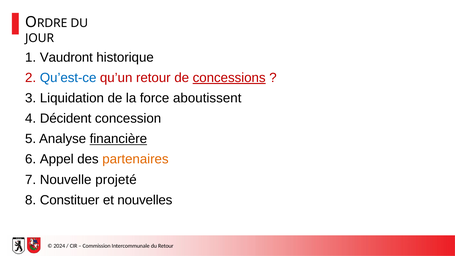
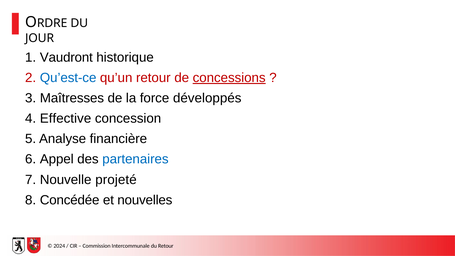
Liquidation: Liquidation -> Maîtresses (72, 98)
aboutissent: aboutissent -> développés (207, 98)
Décident: Décident -> Effective (66, 118)
financière underline: present -> none (118, 139)
partenaires colour: orange -> blue (135, 159)
Constituer: Constituer -> Concédée (70, 200)
